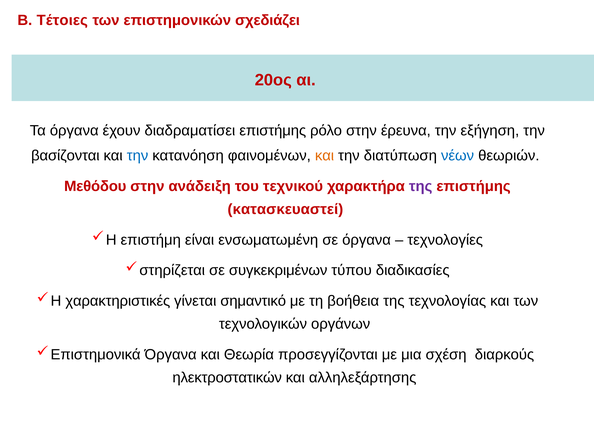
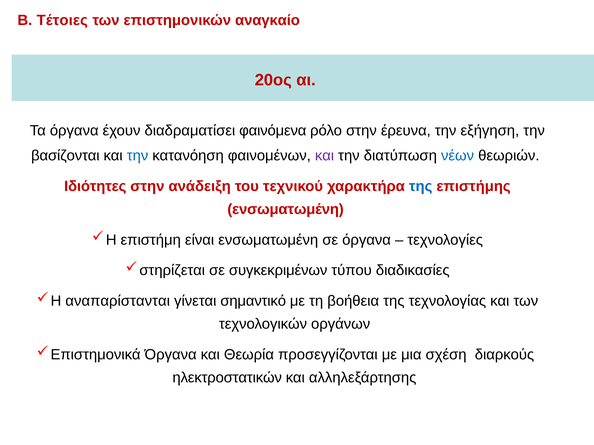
σχεδιάζει: σχεδιάζει -> αναγκαίο (268, 20)
διαδραματίσει επιστήμης: επιστήμης -> φαινόμενα (273, 131)
και colour: orange -> purple (325, 156)
Μεθόδου: Μεθόδου -> Ιδιότητες (95, 186)
της colour: purple -> blue (421, 186)
κατασκευαστεί: κατασκευαστεί -> ενσωματωμένη (286, 210)
χαρακτηριστικές: χαρακτηριστικές -> αναπαρίστανται (118, 301)
